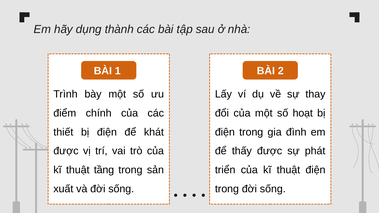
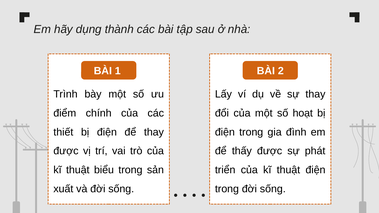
để khát: khát -> thay (154, 132)
tầng: tầng -> biểu (104, 170)
